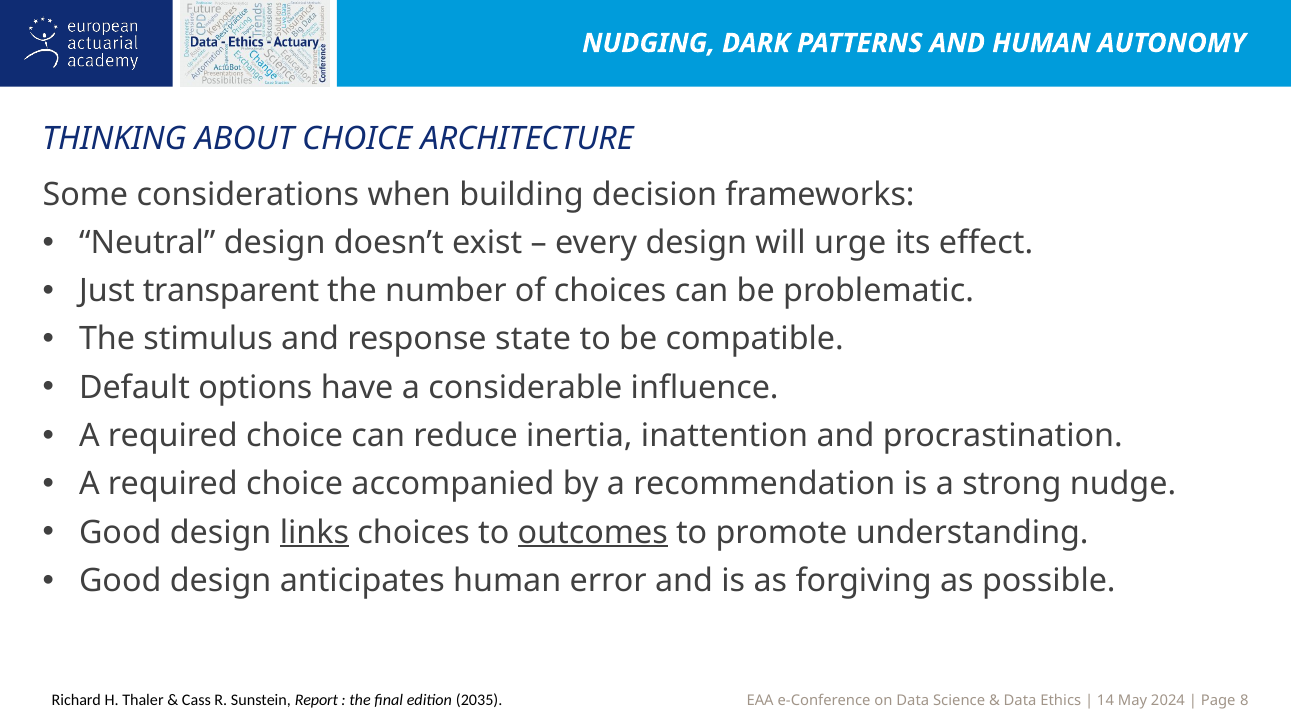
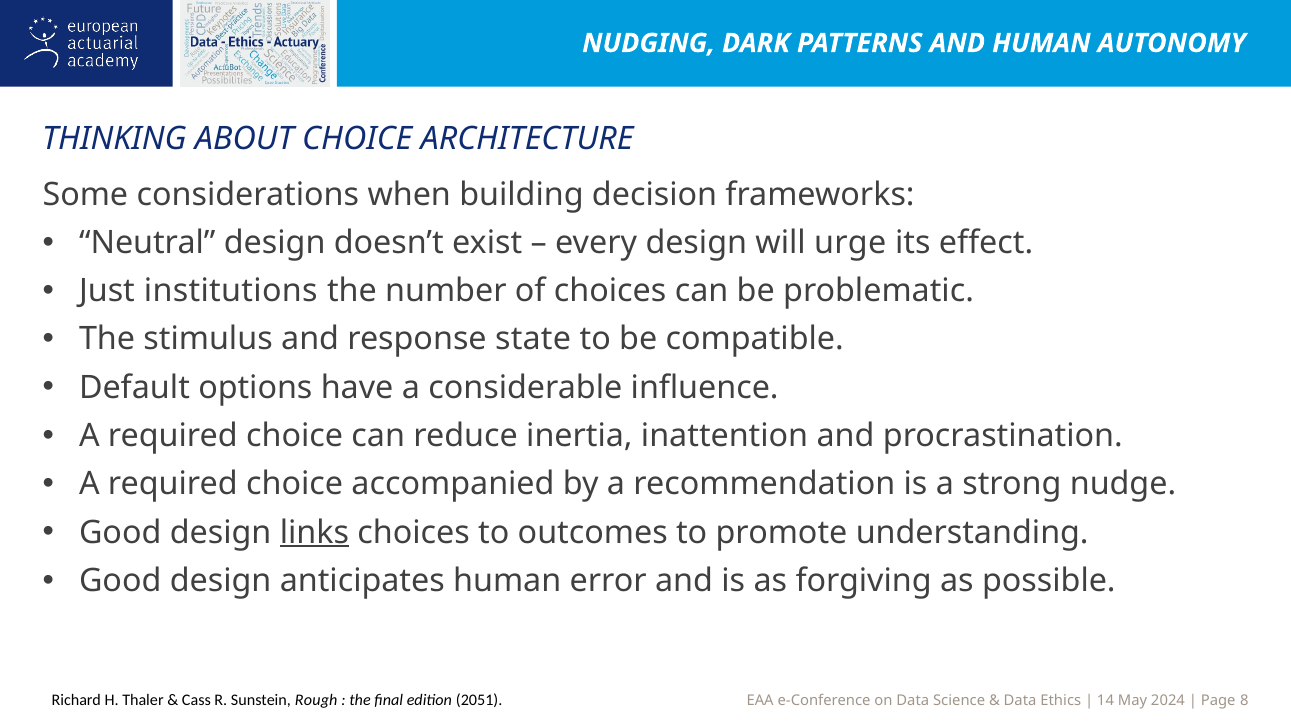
transparent: transparent -> institutions (231, 291)
outcomes underline: present -> none (593, 533)
Report: Report -> Rough (316, 700)
2035: 2035 -> 2051 (479, 700)
